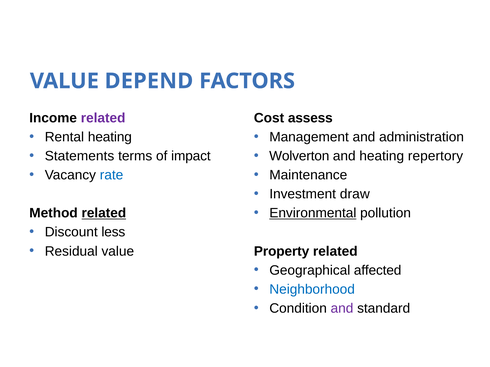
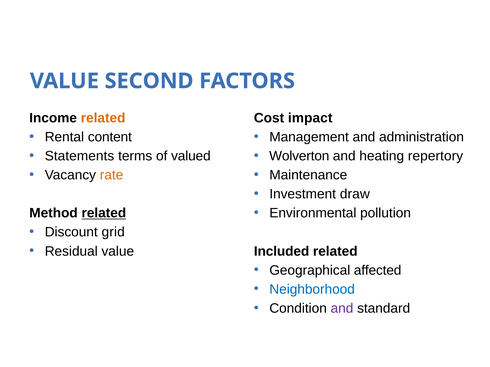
DEPEND: DEPEND -> SECOND (149, 81)
related colour: purple -> orange (103, 118)
assess: assess -> impact (310, 118)
Rental heating: heating -> content (110, 137)
impact: impact -> valued (191, 156)
rate colour: blue -> orange (112, 175)
Environmental underline: present -> none (313, 213)
less: less -> grid (113, 232)
Property: Property -> Included (282, 252)
